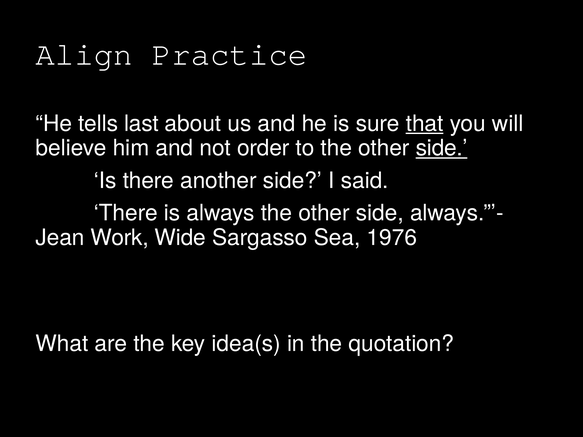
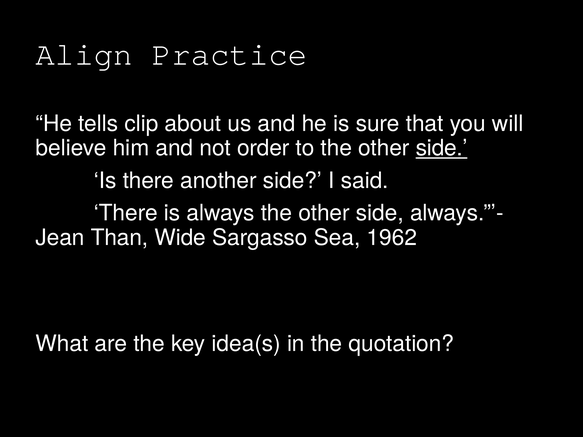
last: last -> clip (141, 124)
that underline: present -> none (425, 124)
Work: Work -> Than (120, 238)
1976: 1976 -> 1962 (392, 238)
